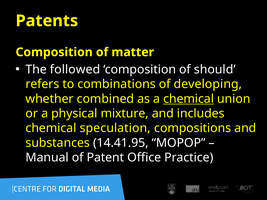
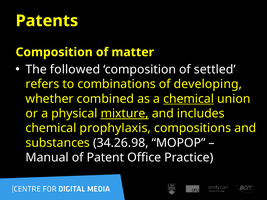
should: should -> settled (215, 70)
mixture underline: none -> present (125, 114)
speculation: speculation -> prophylaxis (115, 128)
14.41.95: 14.41.95 -> 34.26.98 (121, 143)
